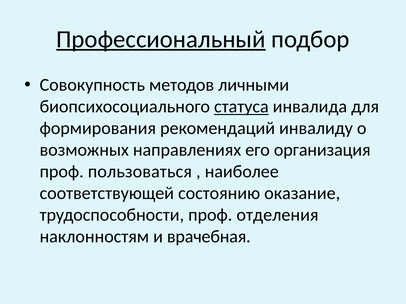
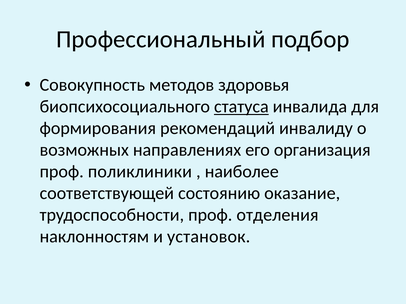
Профессиональный underline: present -> none (161, 39)
личными: личными -> здоровья (254, 85)
пользоваться: пользоваться -> поликлиники (140, 172)
врачебная: врачебная -> установок (209, 237)
